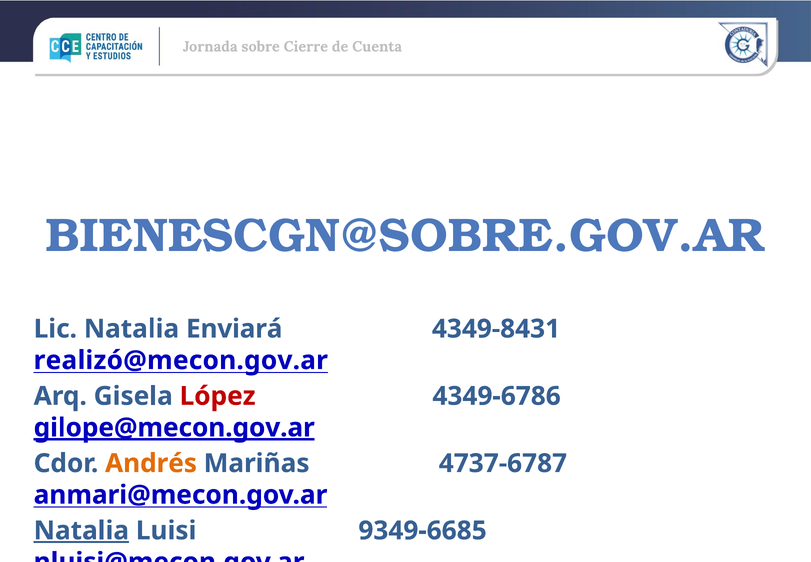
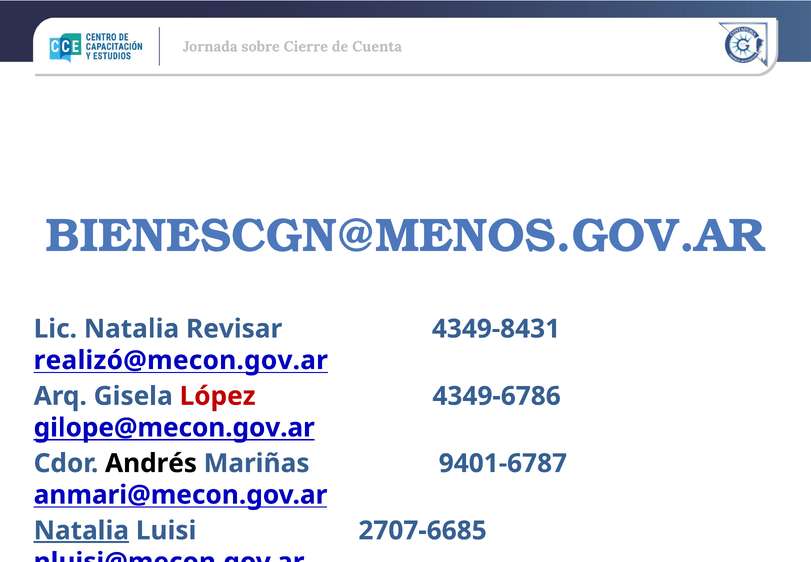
BIENESCGN@SOBRE.GOV.AR: BIENESCGN@SOBRE.GOV.AR -> BIENESCGN@MENOS.GOV.AR (406, 236)
Enviará: Enviará -> Revisar (234, 329)
gilope@mecon.gov.ar underline: present -> none (174, 427)
Andrés colour: orange -> black (151, 463)
4737-6787: 4737-6787 -> 9401-6787 (503, 463)
9349-6685: 9349-6685 -> 2707-6685 (423, 530)
